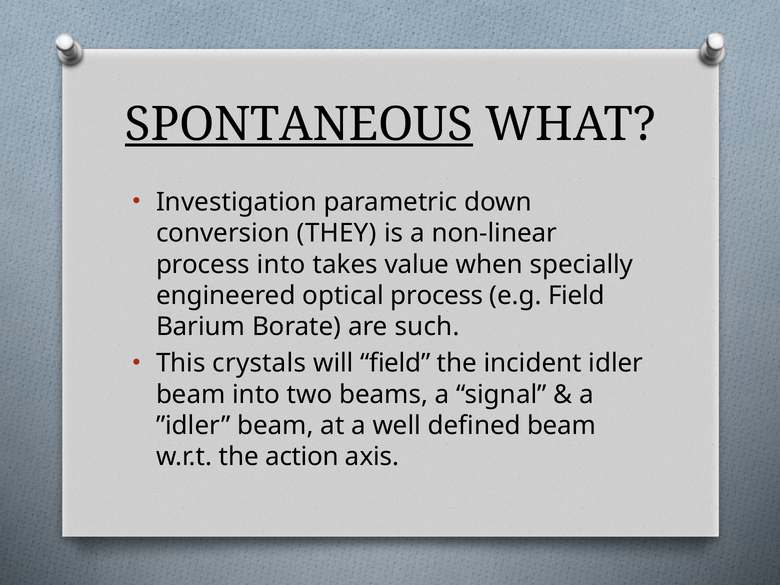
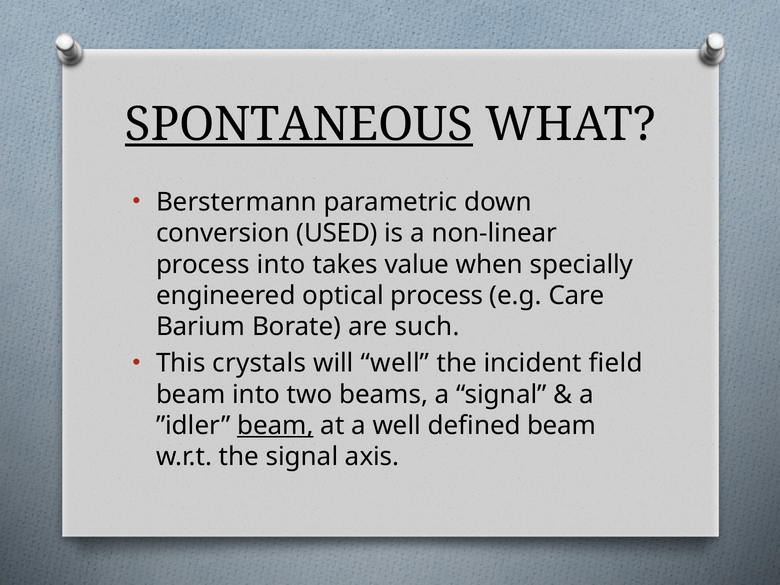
Investigation: Investigation -> Berstermann (236, 202)
THEY: THEY -> USED (337, 233)
e.g Field: Field -> Care (576, 296)
will field: field -> well (395, 363)
idler: idler -> field (616, 363)
beam underline: none -> present (275, 426)
the action: action -> signal (302, 457)
